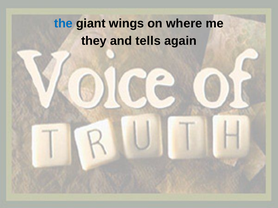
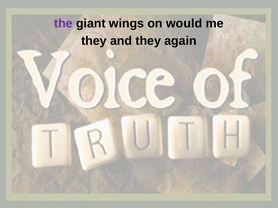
the colour: blue -> purple (63, 24)
where: where -> would (184, 24)
and tells: tells -> they (148, 41)
